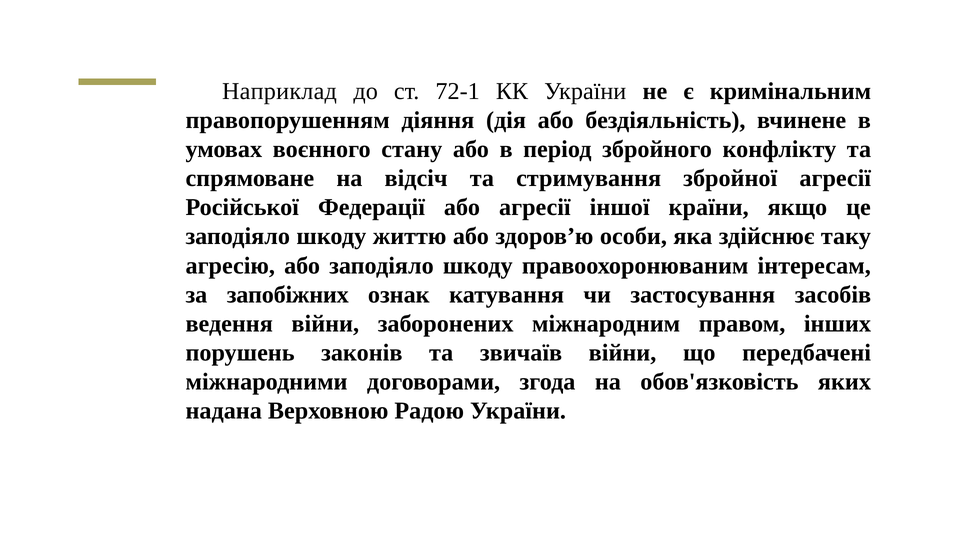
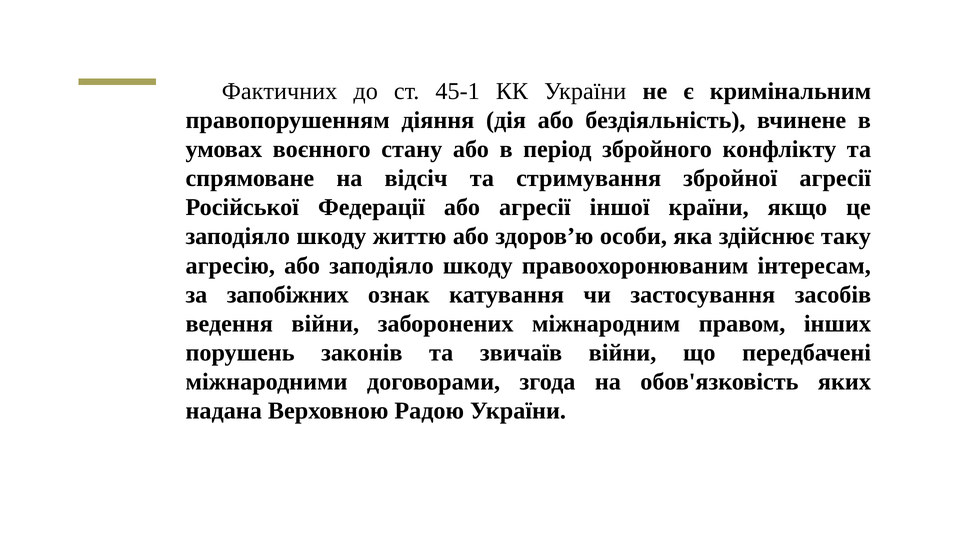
Наприклад: Наприклад -> Фактичних (280, 91)
72-1: 72-1 -> 45-1 (458, 91)
